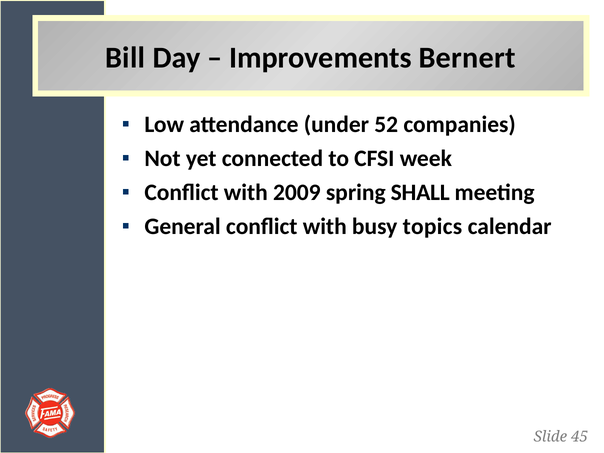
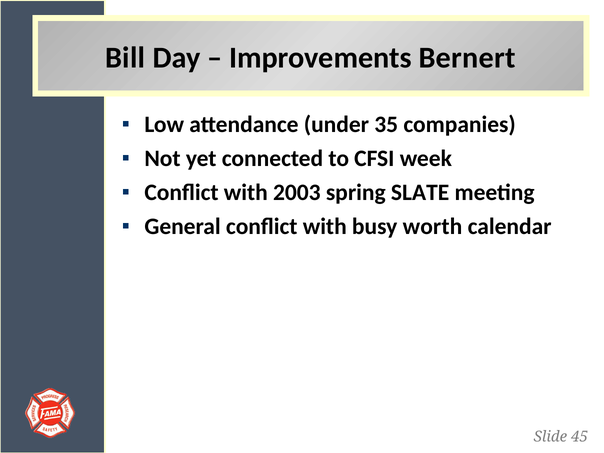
52: 52 -> 35 (386, 124)
2009: 2009 -> 2003 (297, 193)
SHALL: SHALL -> SLATE (420, 193)
topics: topics -> worth (432, 227)
